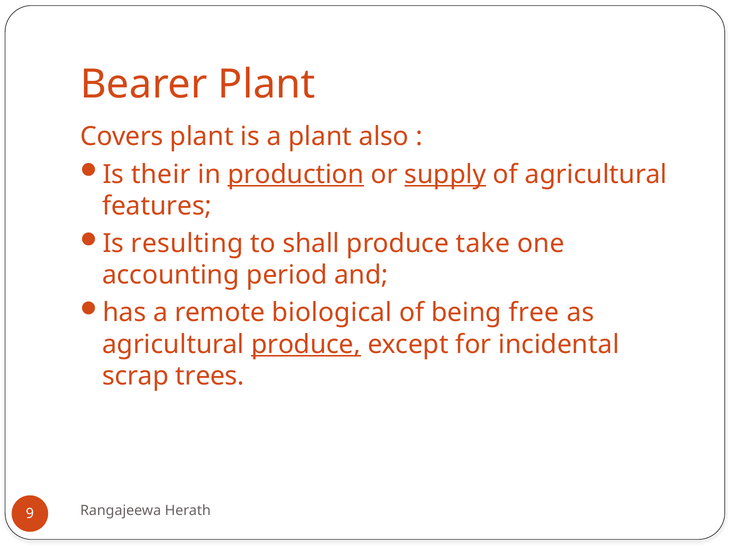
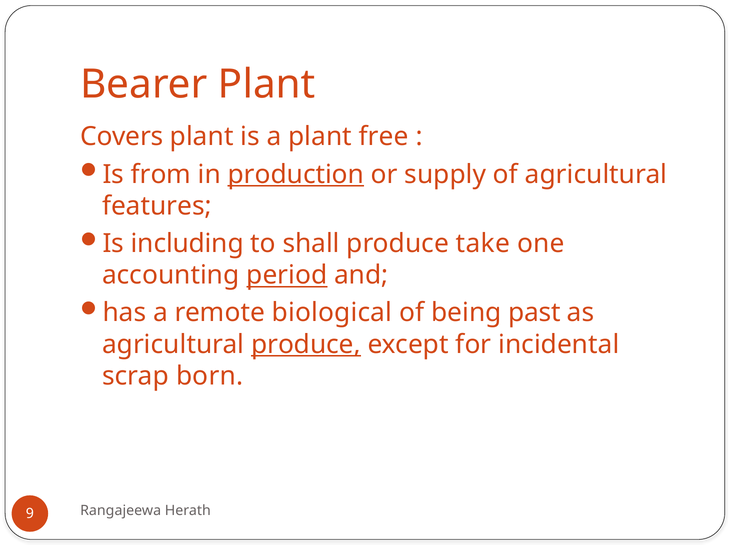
also: also -> free (384, 137)
their: their -> from (161, 174)
supply underline: present -> none (445, 174)
resulting: resulting -> including (187, 244)
period underline: none -> present (287, 275)
free: free -> past (534, 313)
trees: trees -> born (210, 376)
